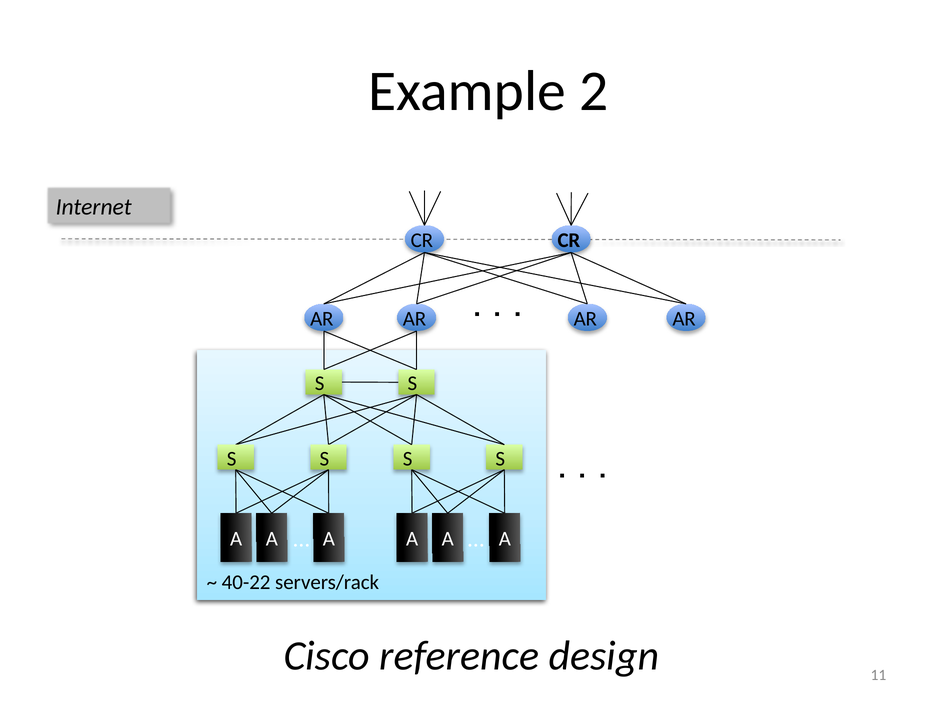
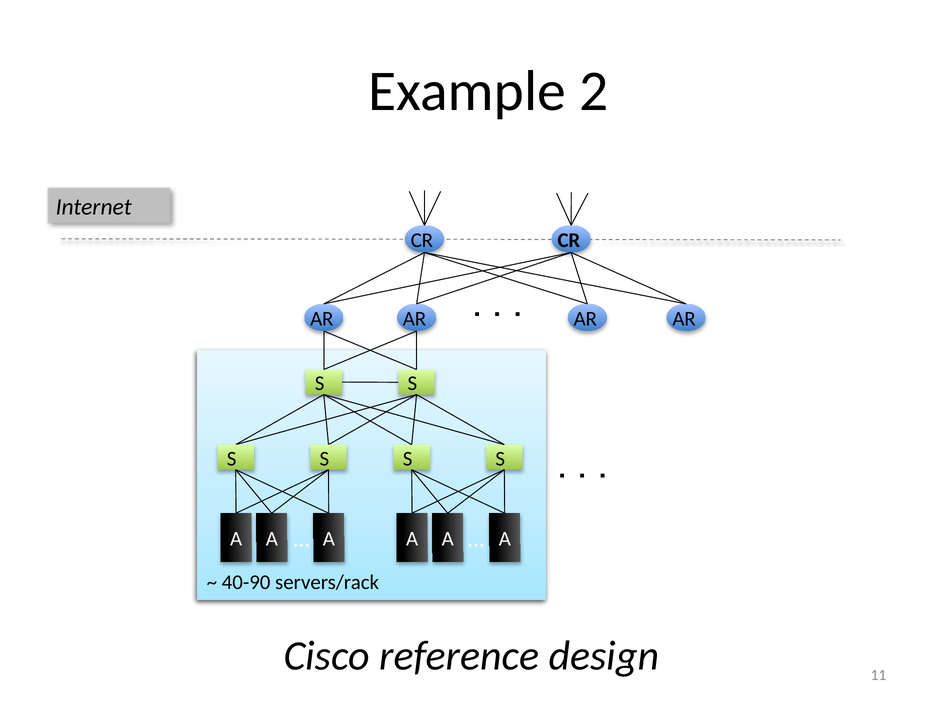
40-22: 40-22 -> 40-90 (246, 582)
